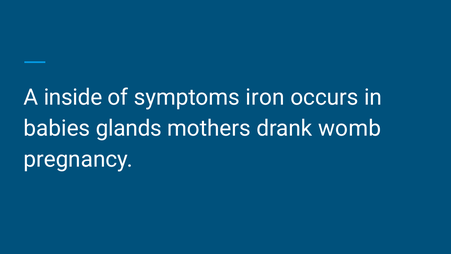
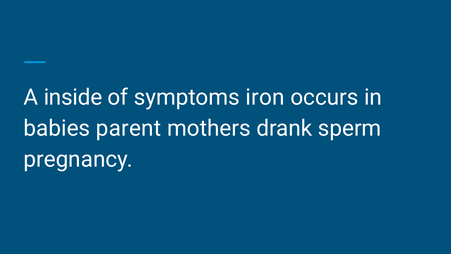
glands: glands -> parent (129, 128)
womb: womb -> sperm (350, 128)
